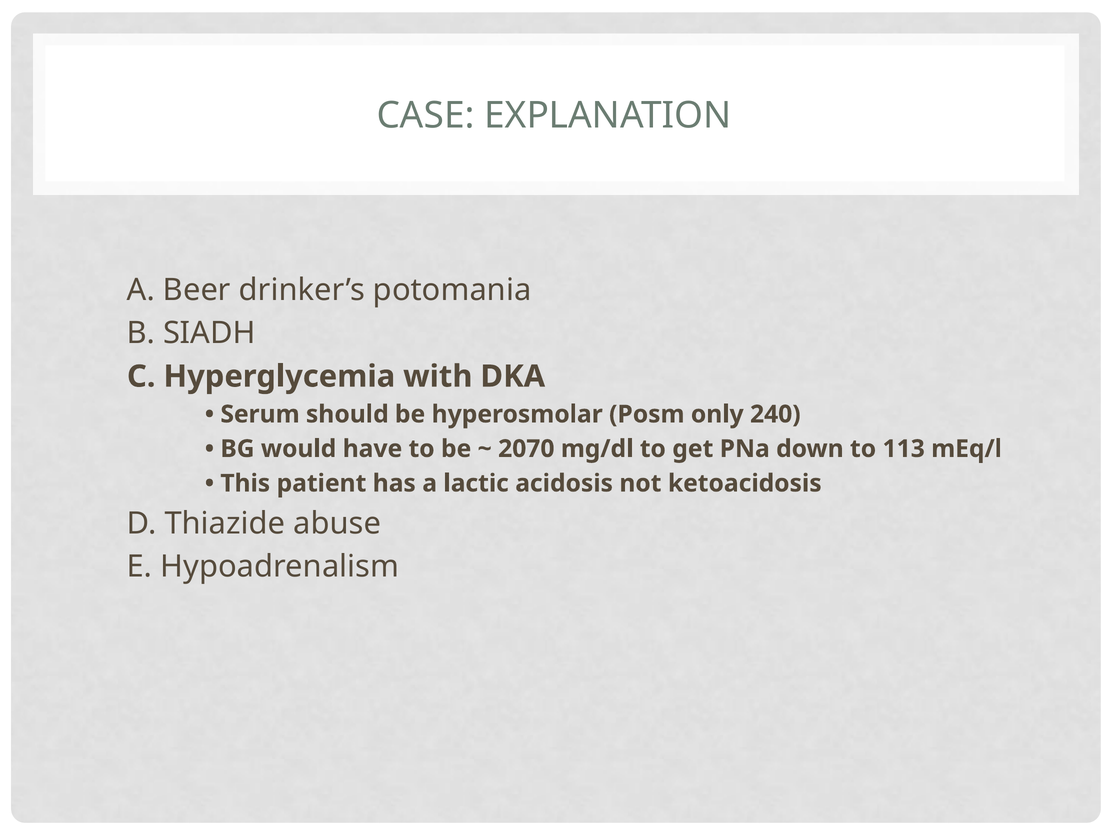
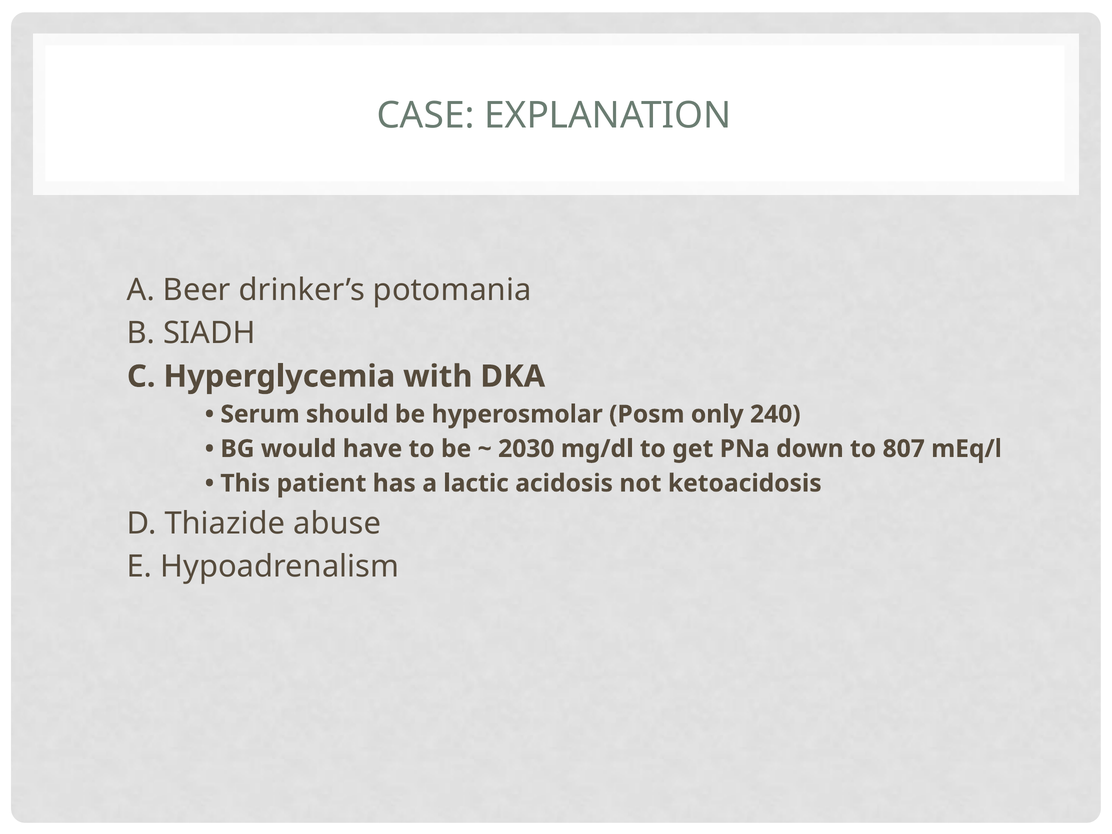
2070: 2070 -> 2030 (526, 449)
113: 113 -> 807 (904, 449)
